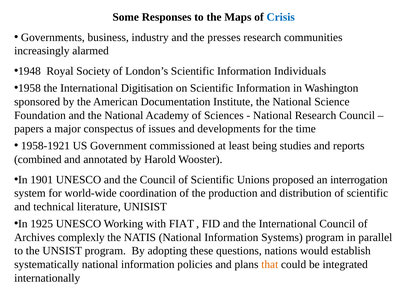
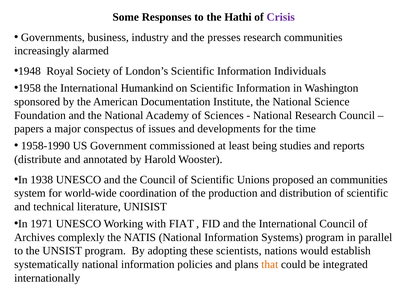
Maps: Maps -> Hathi (238, 17)
Crisis colour: blue -> purple (281, 17)
Digitisation: Digitisation -> Humankind (147, 88)
1958-1921: 1958-1921 -> 1958-1990 (45, 146)
combined: combined -> distribute (38, 159)
1901: 1901 -> 1938 (42, 180)
an interrogation: interrogation -> communities (359, 180)
1925: 1925 -> 1971 (42, 224)
questions: questions -> scientists (239, 251)
